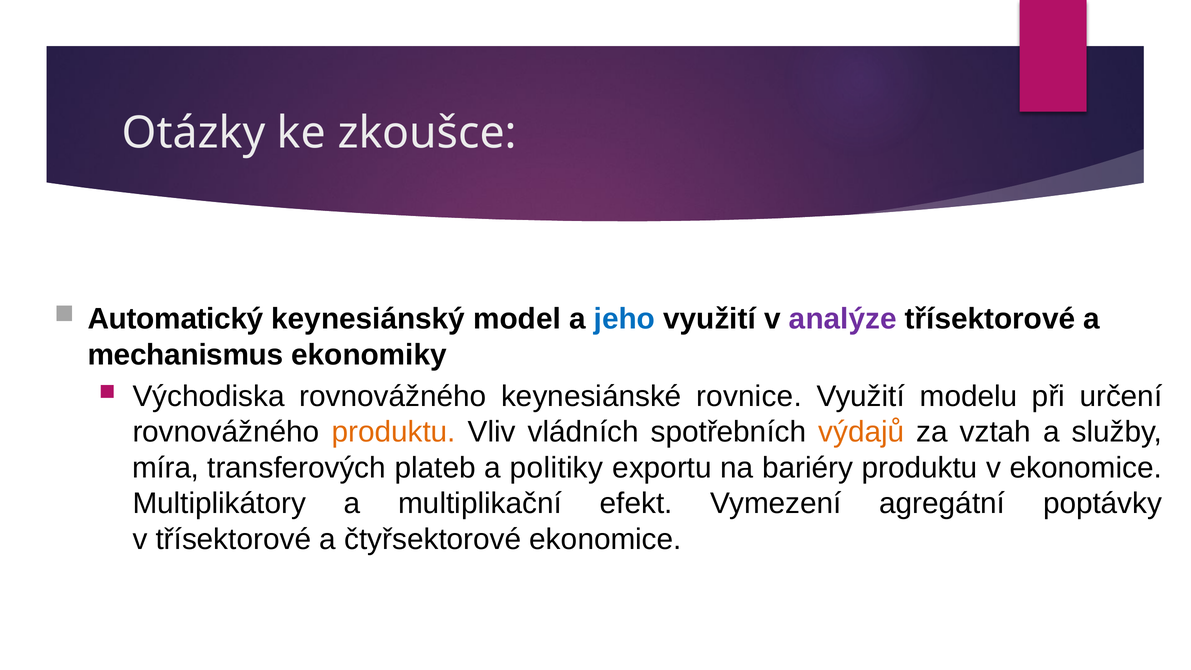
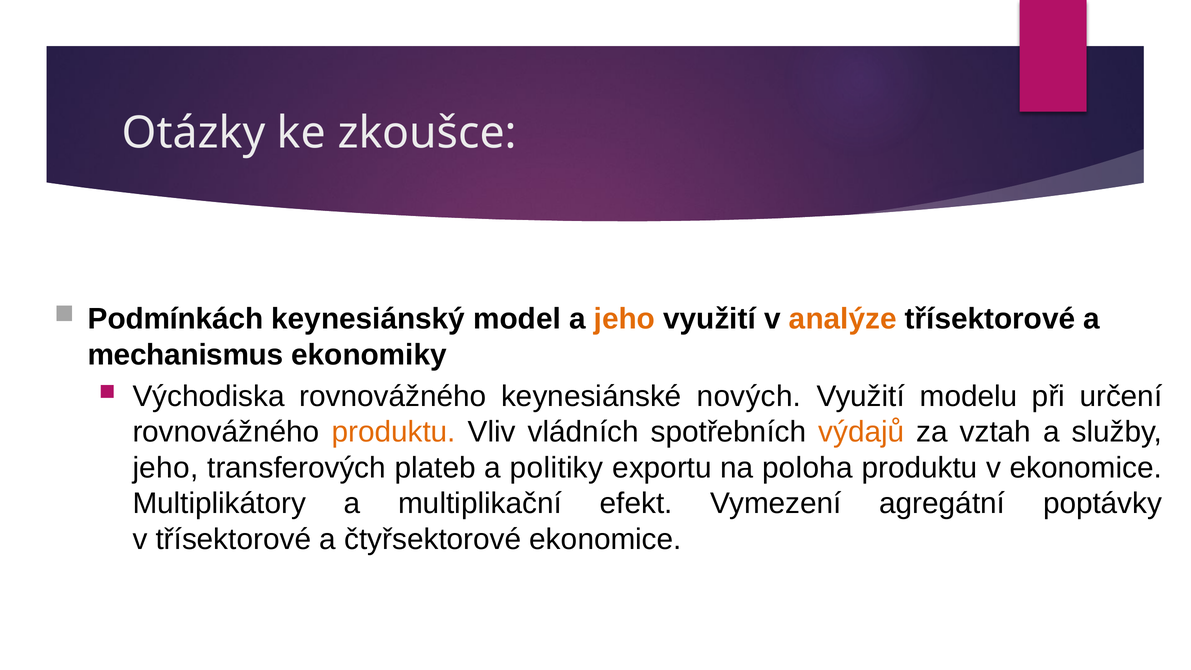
Automatický: Automatický -> Podmínkách (176, 319)
jeho colour: blue -> orange (625, 319)
analýze colour: purple -> orange (843, 319)
rovnice: rovnice -> nových (749, 396)
míra: míra -> jeho (165, 468)
bariéry: bariéry -> poloha (807, 468)
